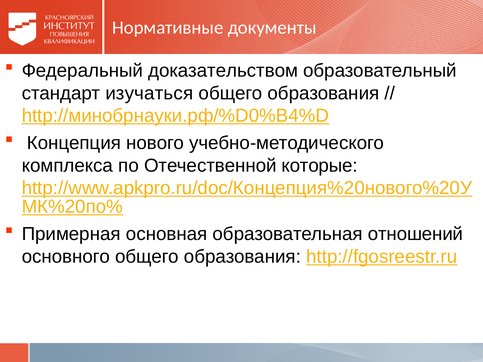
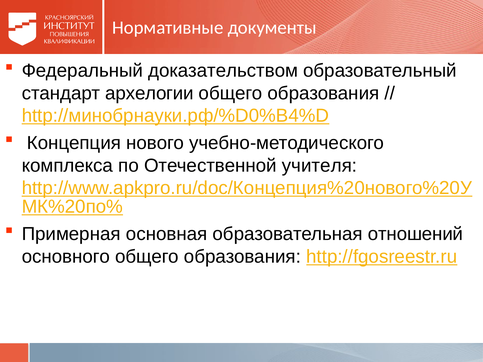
изучаться: изучаться -> архелогии (150, 93)
которые: которые -> учителя (320, 166)
